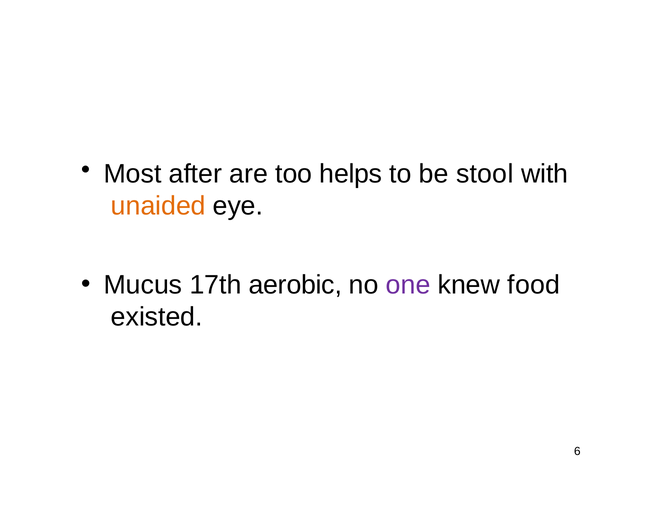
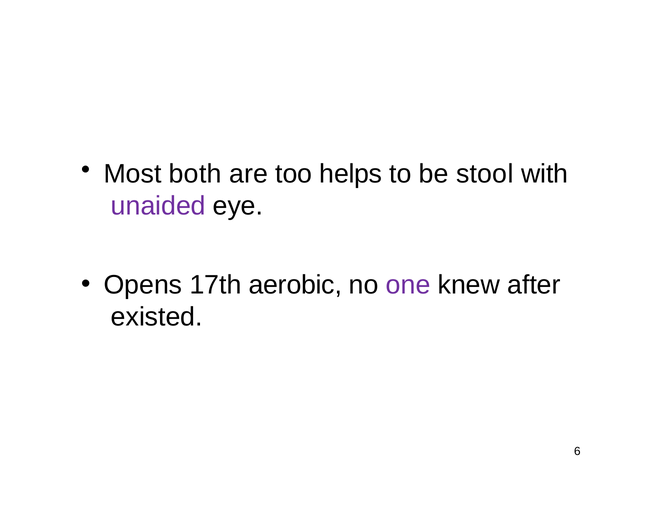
after: after -> both (195, 174)
unaided colour: orange -> purple (158, 206)
Mucus: Mucus -> Opens (143, 285)
food: food -> after (534, 285)
